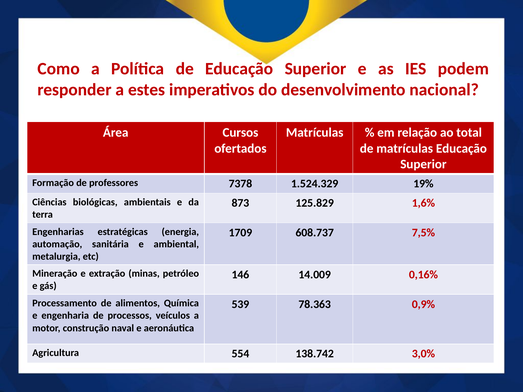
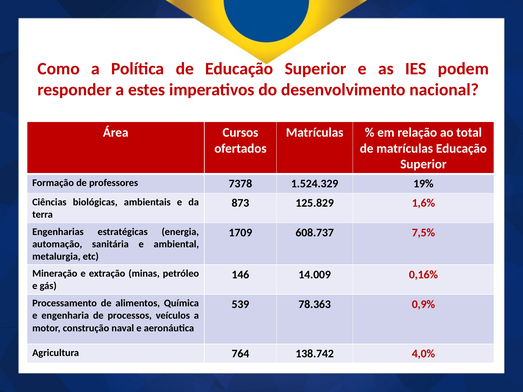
554: 554 -> 764 (240, 354)
3,0%: 3,0% -> 4,0% (423, 354)
